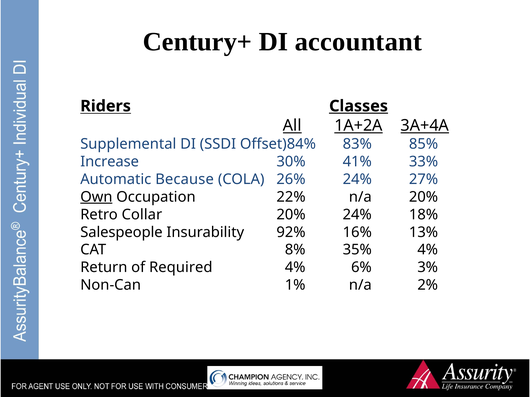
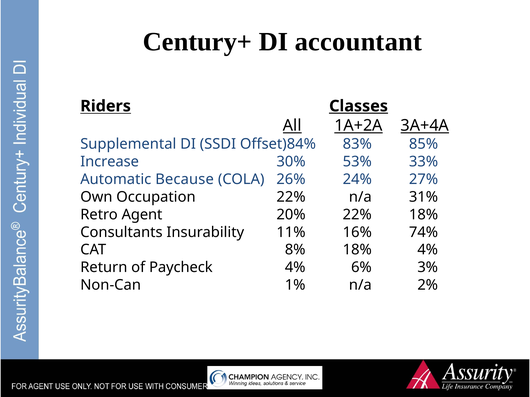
41%: 41% -> 53% (357, 162)
Own underline: present -> none (96, 197)
n/a 20%: 20% -> 31% (424, 197)
Collar: Collar -> Agent (142, 215)
20% 24%: 24% -> 22% (357, 215)
Salespeople: Salespeople -> Consultants (121, 232)
92%: 92% -> 11% (291, 232)
13%: 13% -> 74% (424, 232)
8% 35%: 35% -> 18% (357, 250)
Required: Required -> Paycheck (181, 268)
